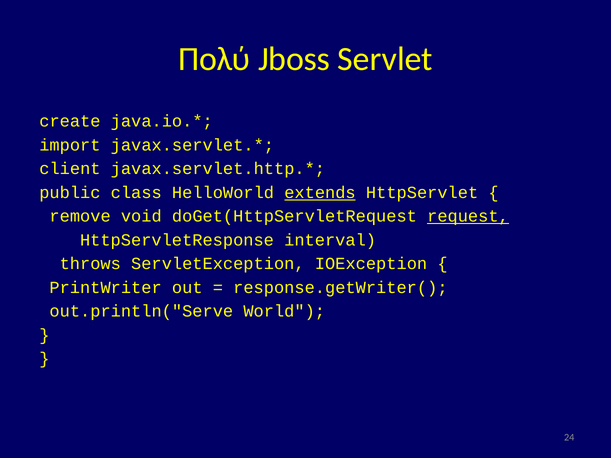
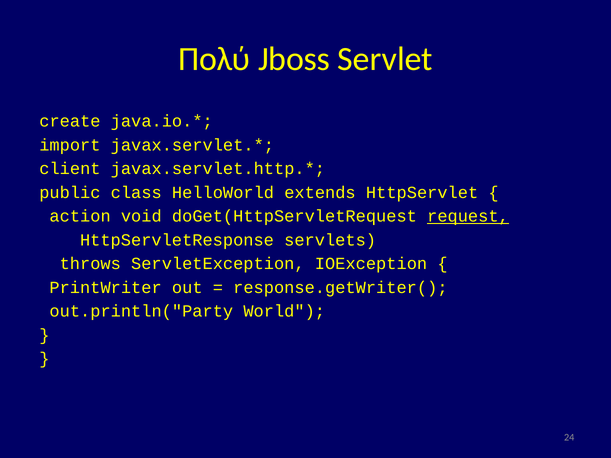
extends underline: present -> none (320, 193)
remove: remove -> action (80, 216)
interval: interval -> servlets (330, 240)
out.println("Serve: out.println("Serve -> out.println("Party (141, 311)
